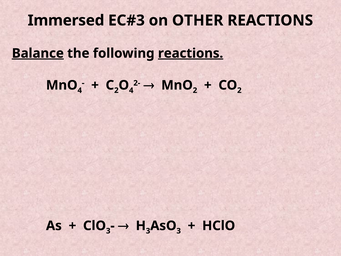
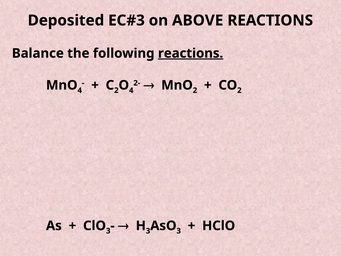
Immersed: Immersed -> Deposited (66, 20)
OTHER: OTHER -> ABOVE (198, 20)
Balance underline: present -> none (38, 53)
